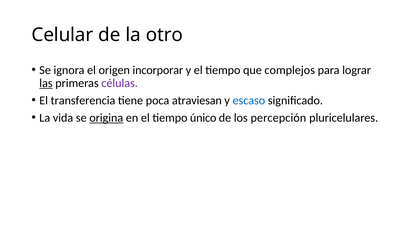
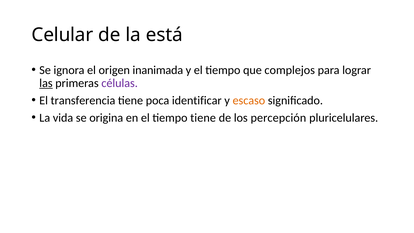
otro: otro -> está (164, 35)
incorporar: incorporar -> inanimada (158, 70)
atraviesan: atraviesan -> identificar (197, 100)
escaso colour: blue -> orange (249, 100)
origina underline: present -> none (106, 118)
tiempo único: único -> tiene (203, 118)
